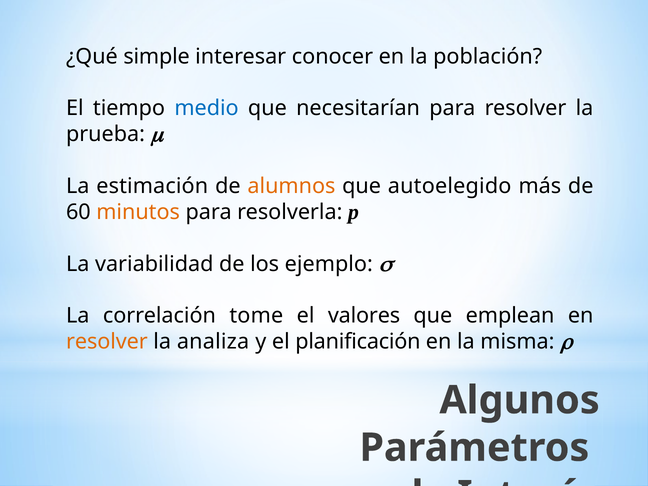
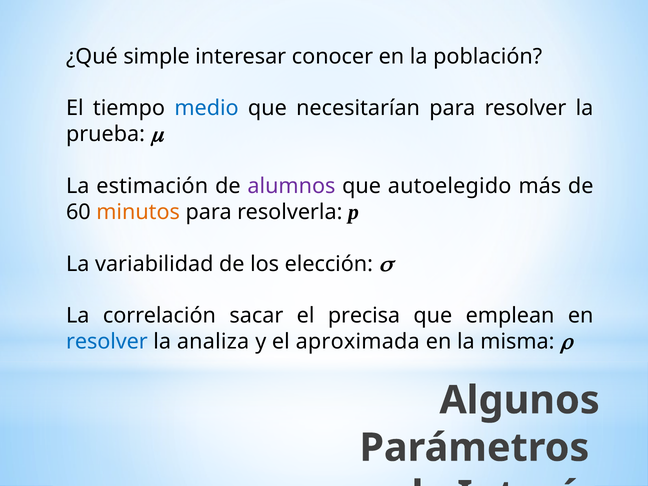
alumnos colour: orange -> purple (291, 186)
ejemplo: ejemplo -> elección (329, 264)
tome: tome -> sacar (256, 316)
valores: valores -> precisa (364, 316)
resolver colour: orange -> blue (107, 342)
planificación: planificación -> aproximada (358, 342)
